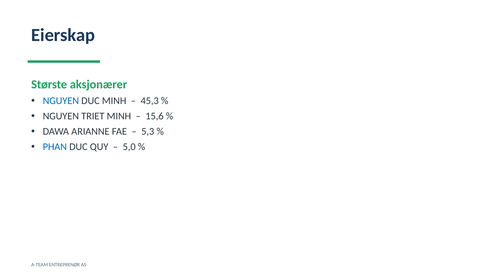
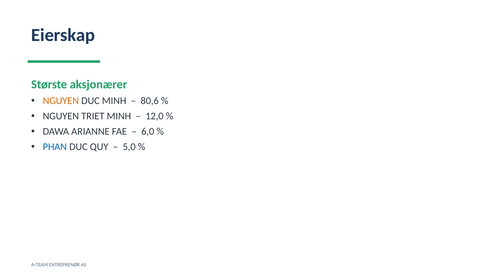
NGUYEN colour: blue -> orange (61, 101)
45,3: 45,3 -> 80,6 (150, 101)
15,6: 15,6 -> 12,0 (154, 116)
5,3: 5,3 -> 6,0 (148, 132)
